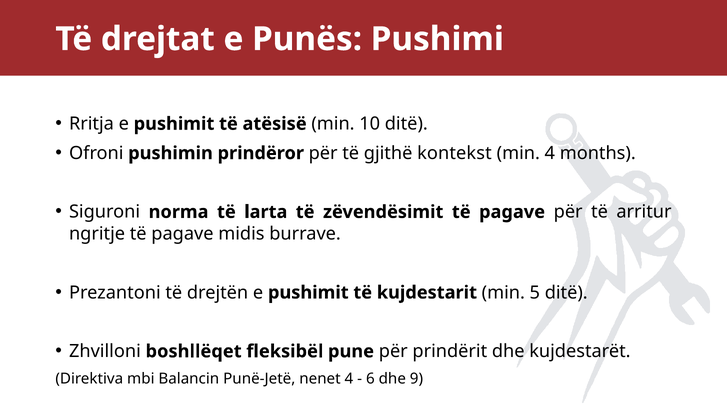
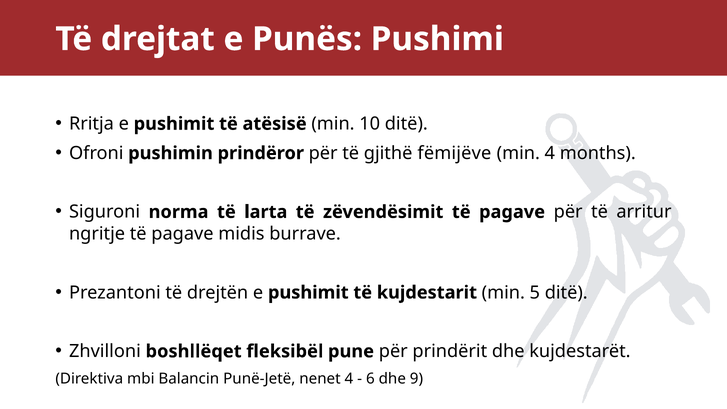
kontekst: kontekst -> fëmijëve (454, 153)
